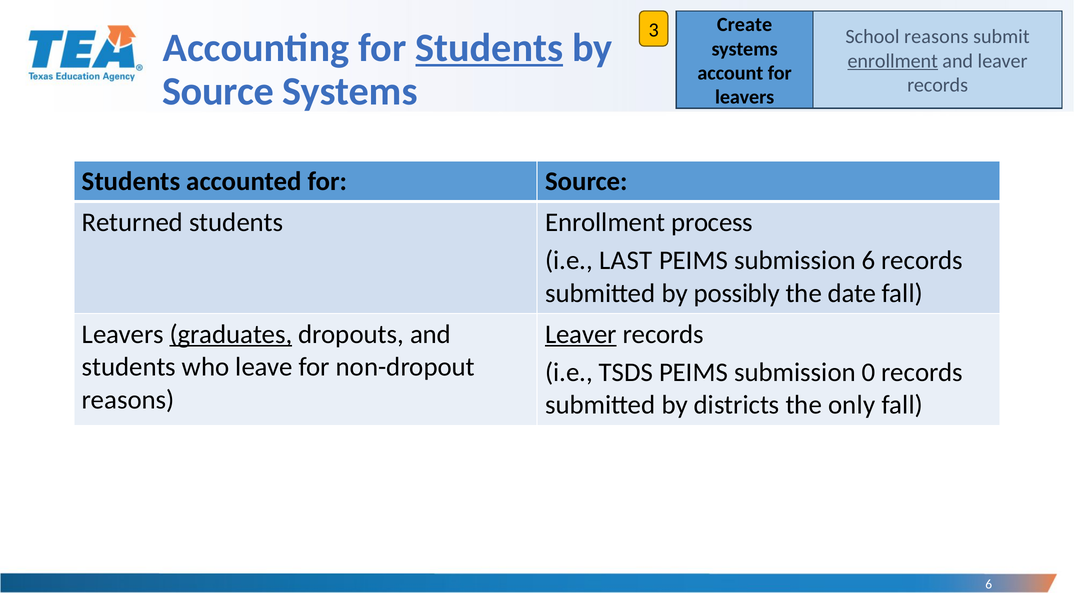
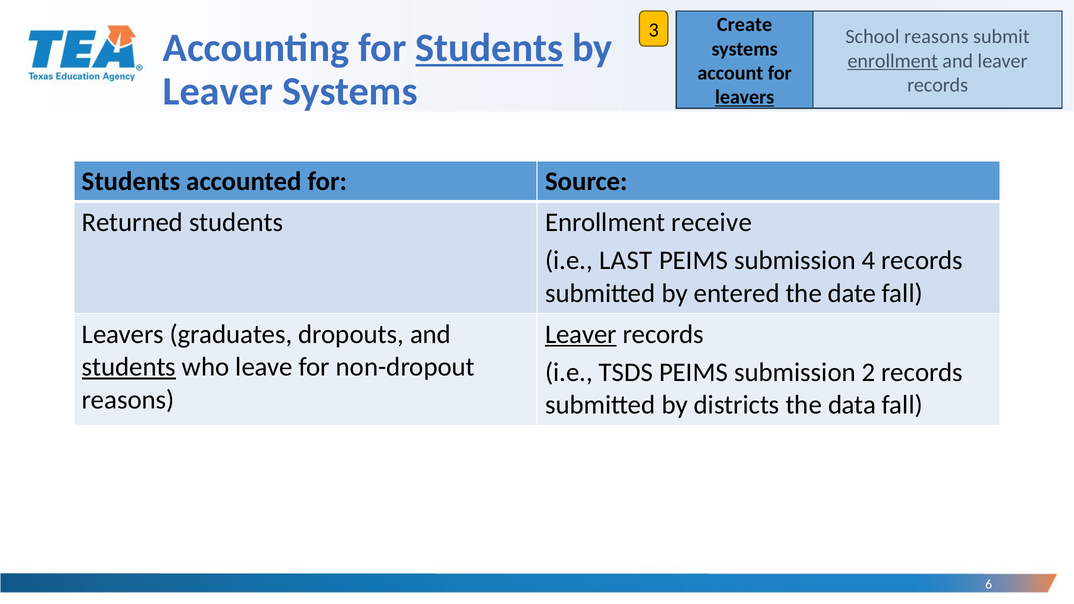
Source: Source -> Leaver (218, 91)
leavers underline: none -> present (745, 97)
process: process -> receive (712, 222)
submission 6: 6 -> 4 (869, 260)
possibly: possibly -> entered (737, 293)
graduates underline: present -> none (231, 334)
students underline: none -> present (129, 367)
0: 0 -> 2 (869, 372)
only: only -> data (852, 405)
